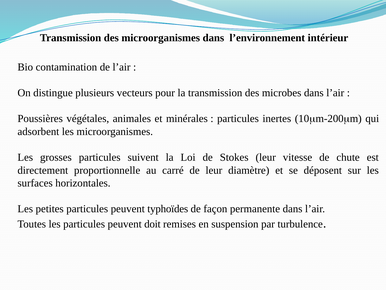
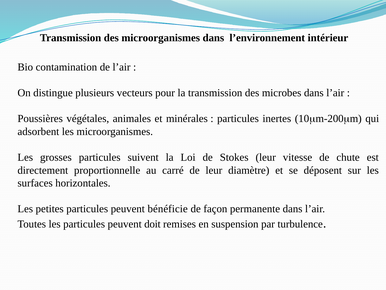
typhoïdes: typhoïdes -> bénéficie (168, 209)
